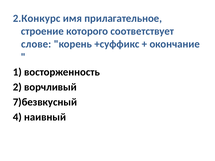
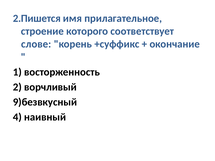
2.Конкурс: 2.Конкурс -> 2.Пишется (37, 18)
7)безвкусный: 7)безвкусный -> 9)безвкусный (45, 102)
